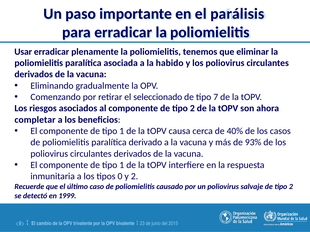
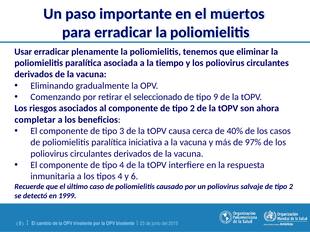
parálisis: parálisis -> muertos (237, 14)
habido: habido -> tiempo (170, 63)
7: 7 -> 9 (216, 97)
1: 1 -> 3 (122, 131)
derivado: derivado -> iniciativa (145, 143)
93%: 93% -> 97% (253, 143)
1: 1 -> 4 (122, 165)
tipos 0: 0 -> 4 (120, 177)
y 2: 2 -> 6 (134, 177)
